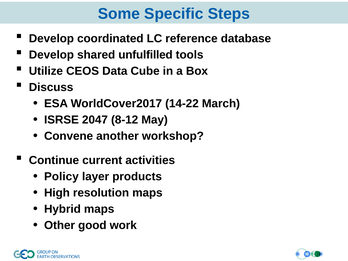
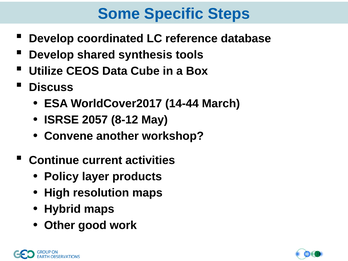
unfulfilled: unfulfilled -> synthesis (145, 55)
14-22: 14-22 -> 14-44 (182, 104)
2047: 2047 -> 2057 (95, 120)
